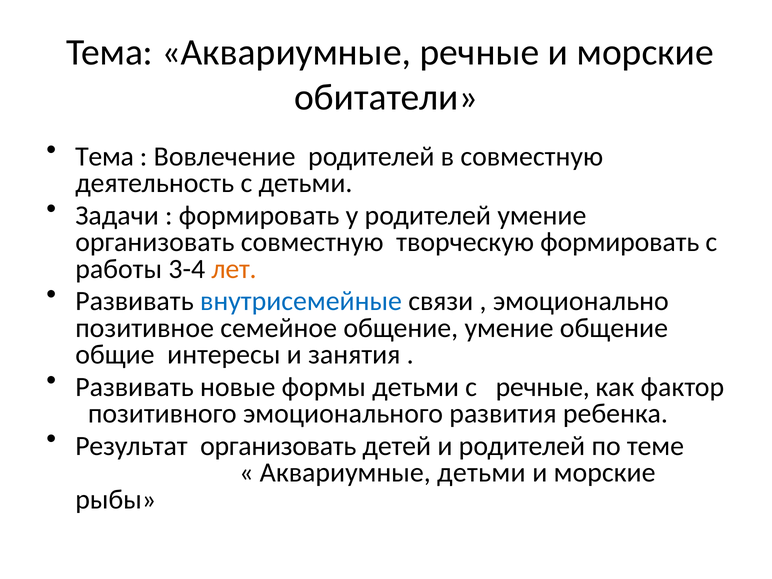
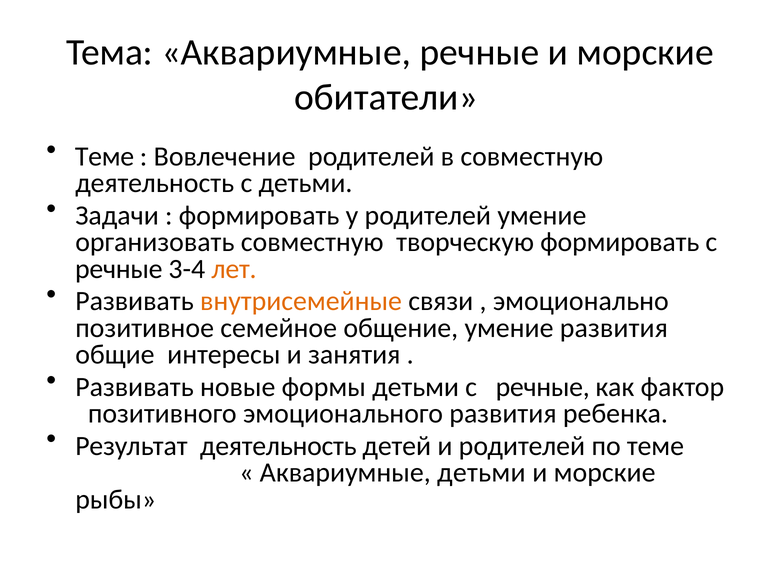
Тема: Тема -> Теме (105, 157)
работы: работы -> речные (119, 269)
внутрисемейные colour: blue -> orange (301, 301)
умение общение: общение -> развития (614, 328)
Результат организовать: организовать -> деятельность (278, 446)
